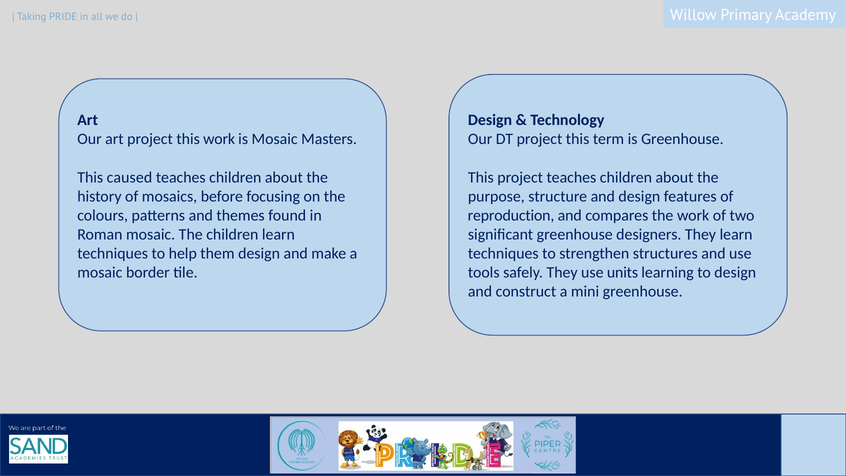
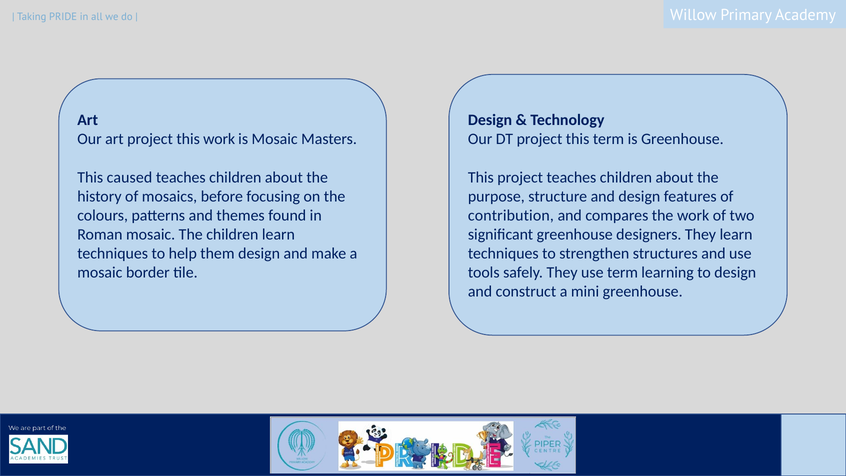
reproduction: reproduction -> contribution (511, 215)
use units: units -> term (623, 272)
